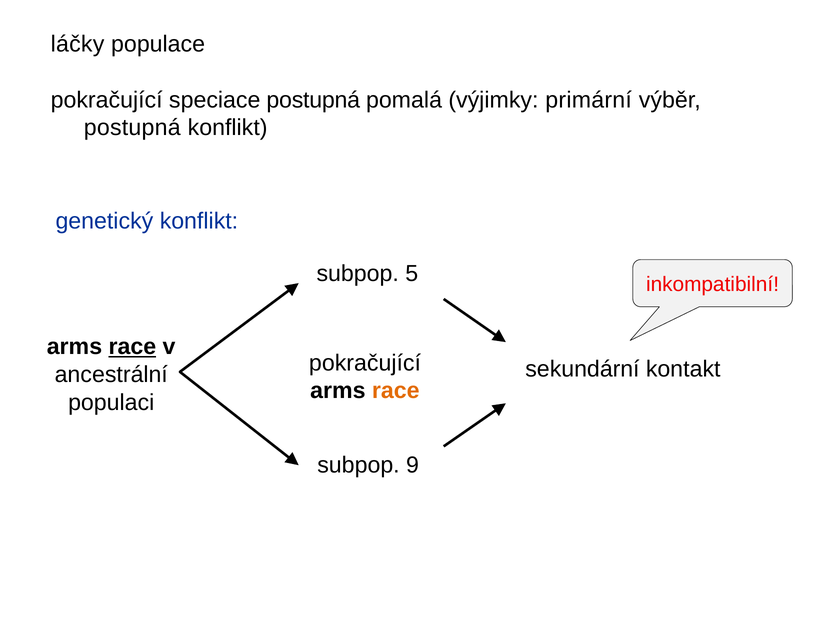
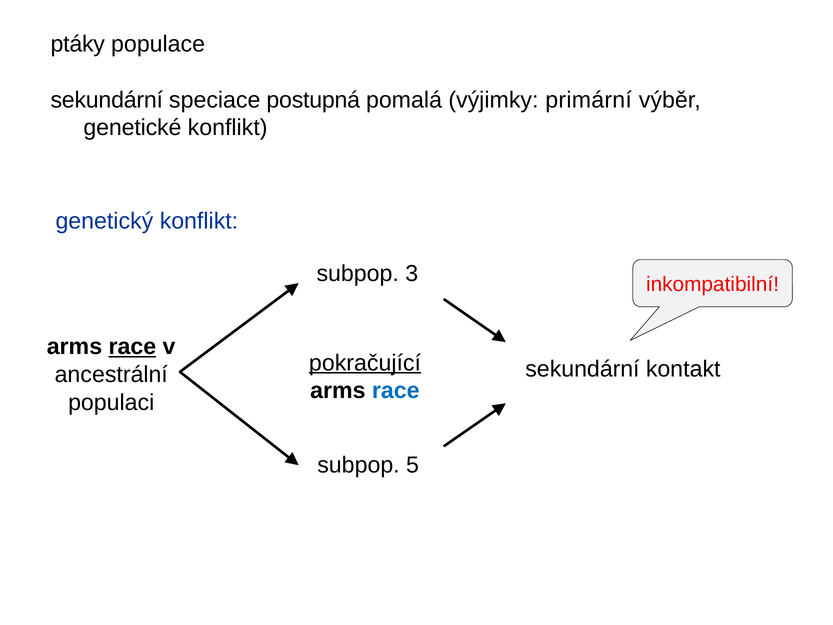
láčky: láčky -> ptáky (78, 44)
pokračující: pokračující -> sekundární (107, 100)
postupná: postupná -> genetické (132, 128)
5: 5 -> 3 (412, 273)
pokračující underline: none -> present (365, 363)
race colour: orange -> blue (396, 390)
9: 9 -> 5 (413, 465)
